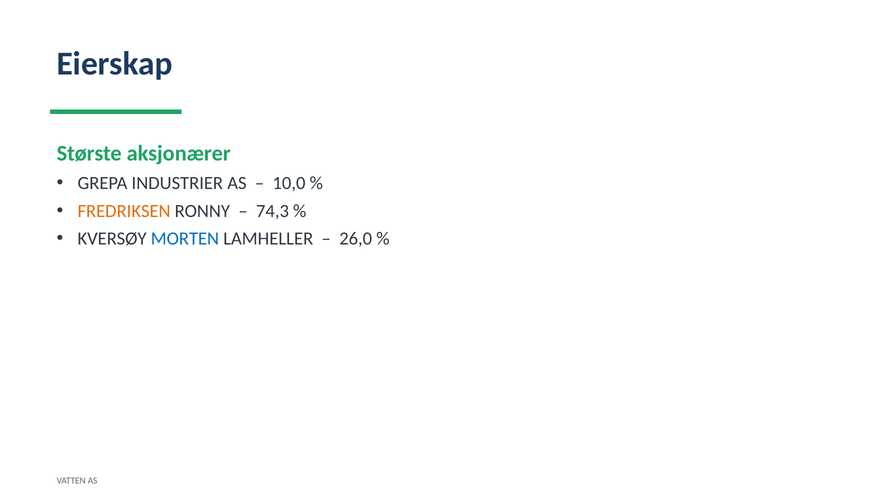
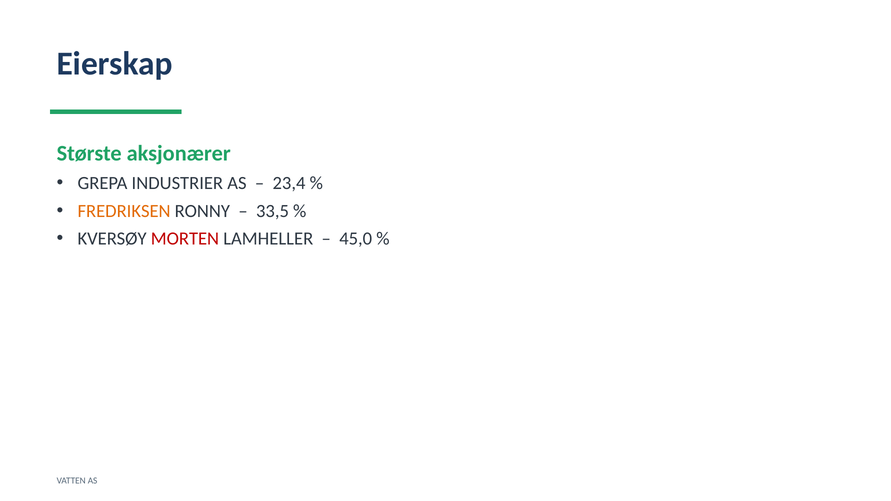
10,0: 10,0 -> 23,4 (289, 183)
74,3: 74,3 -> 33,5 (273, 211)
MORTEN colour: blue -> red (185, 239)
26,0: 26,0 -> 45,0 (356, 239)
